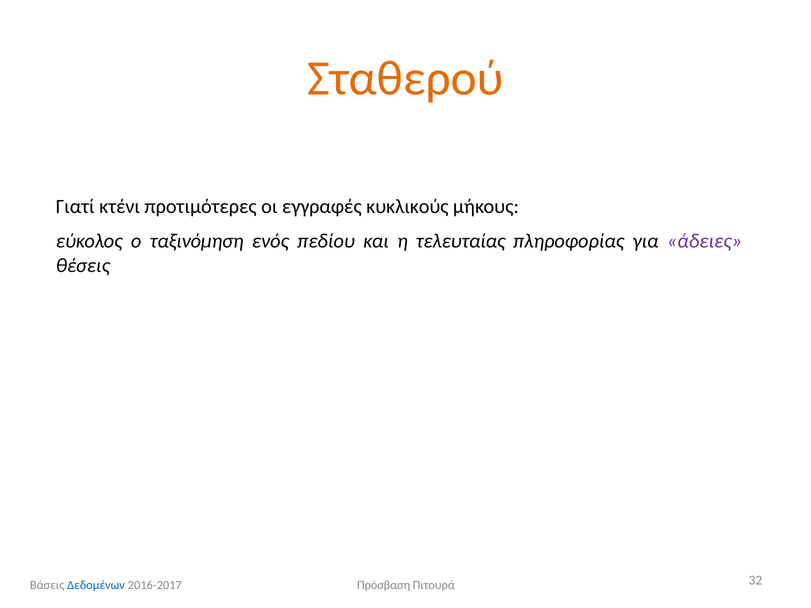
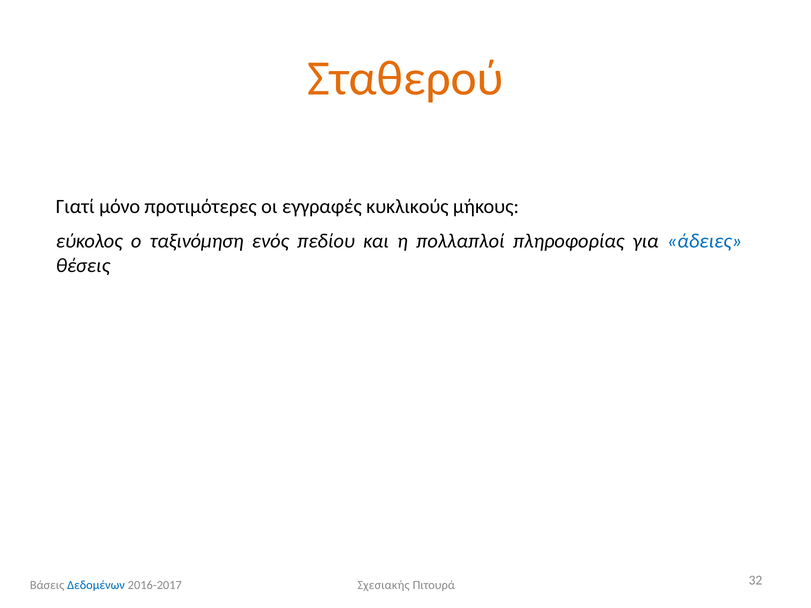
κτένι: κτένι -> μόνο (120, 207)
τελευταίας: τελευταίας -> πολλαπλοί (460, 241)
άδειες colour: purple -> blue (704, 241)
Πρόσβαση: Πρόσβαση -> Σχεσιακής (384, 586)
